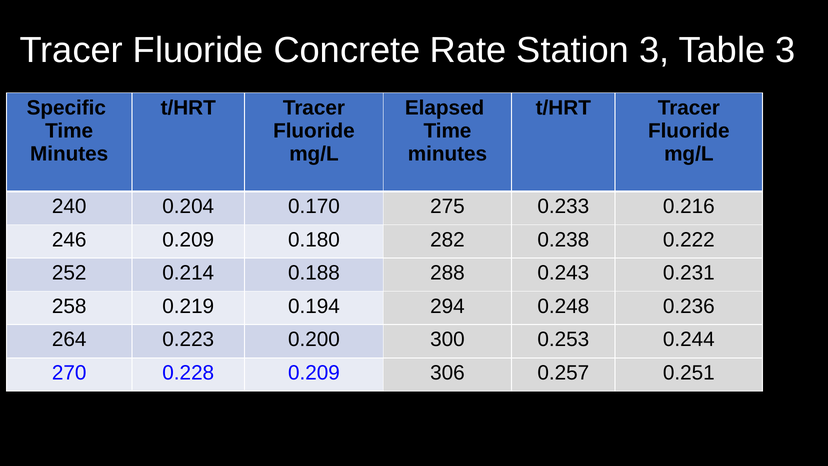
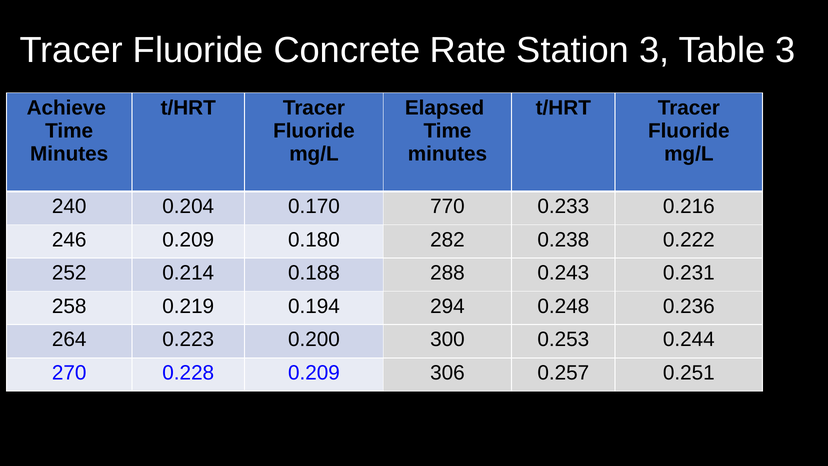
Specific: Specific -> Achieve (66, 108)
275: 275 -> 770 (448, 206)
